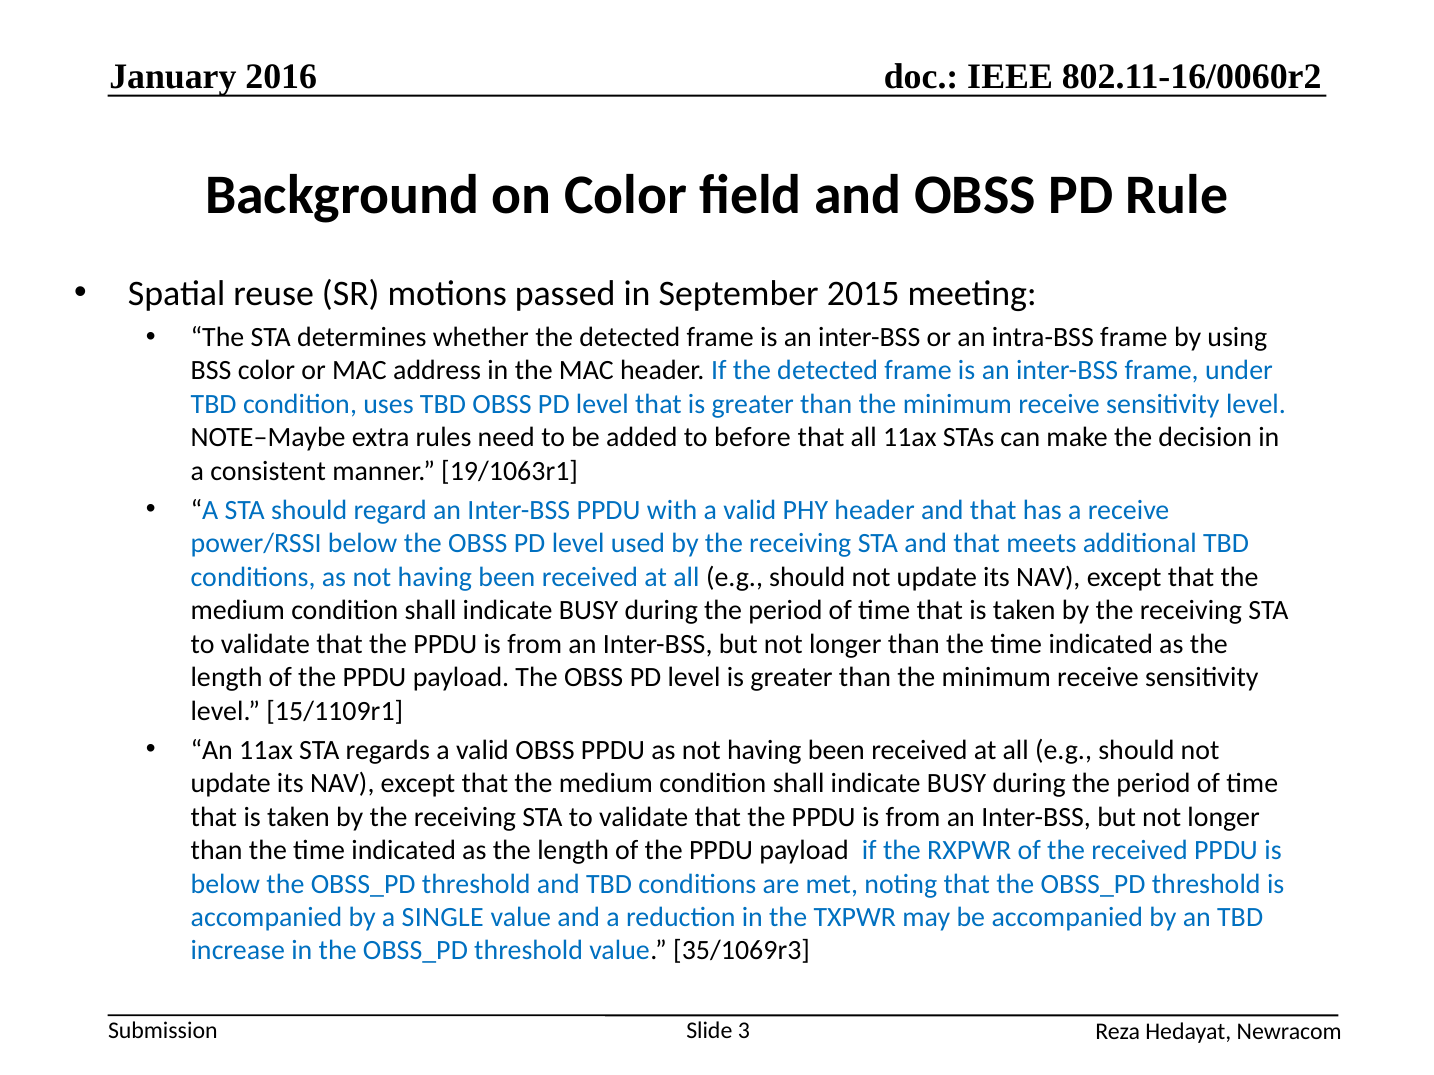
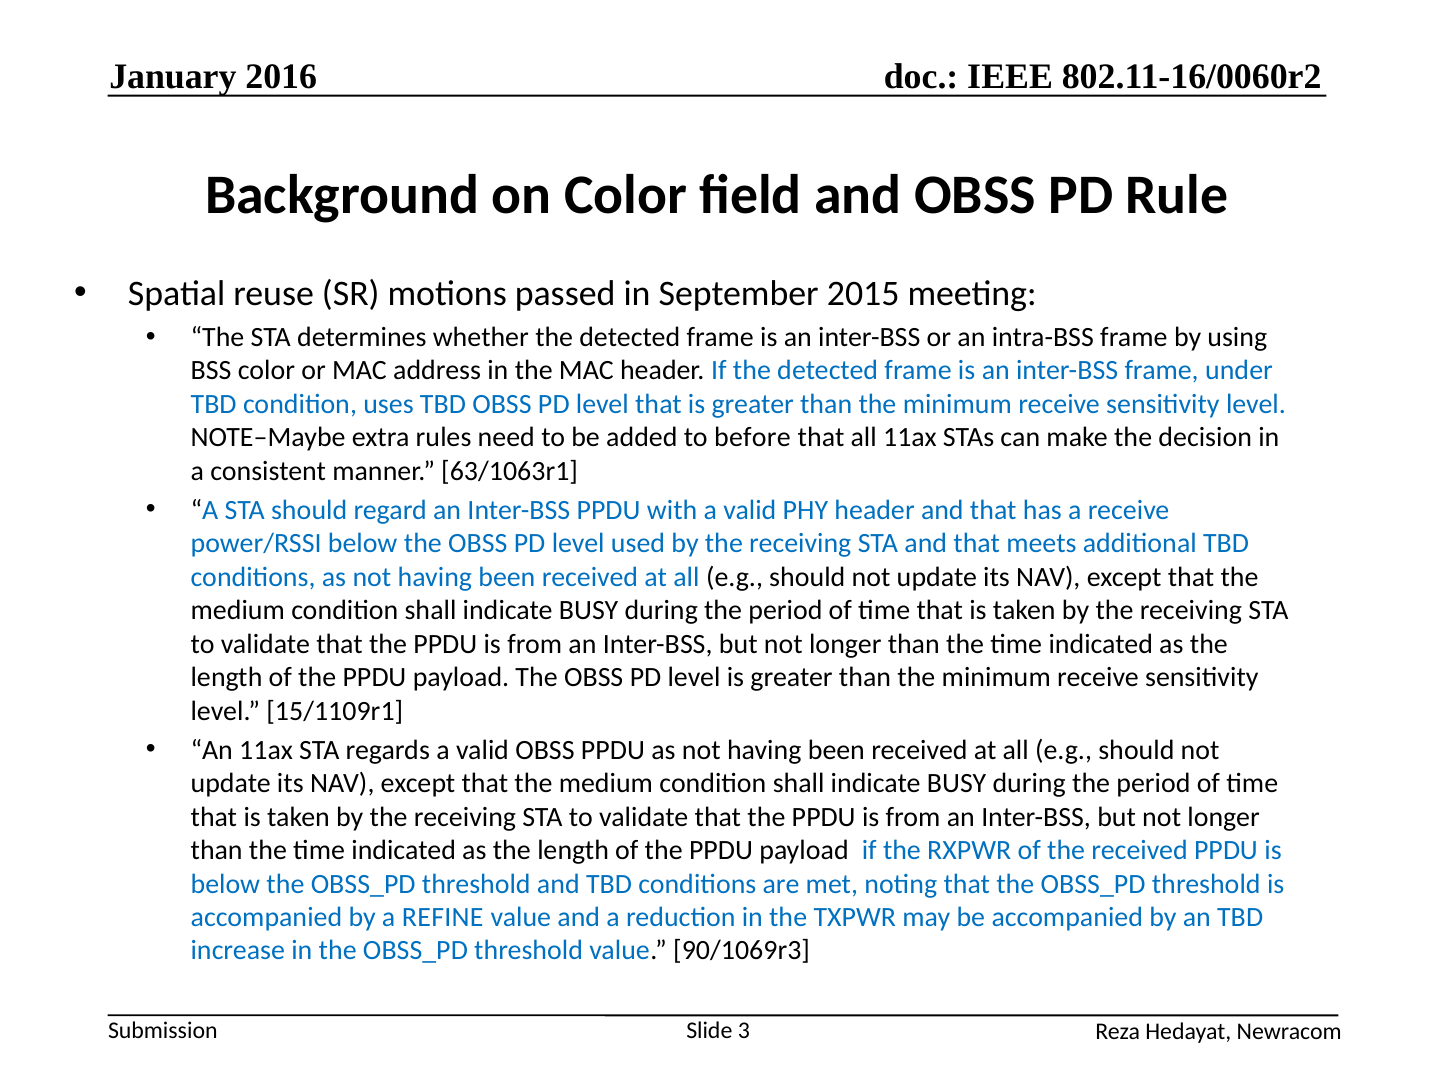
19/1063r1: 19/1063r1 -> 63/1063r1 (510, 471)
SINGLE: SINGLE -> REFINE (443, 918)
35/1069r3: 35/1069r3 -> 90/1069r3 (742, 951)
